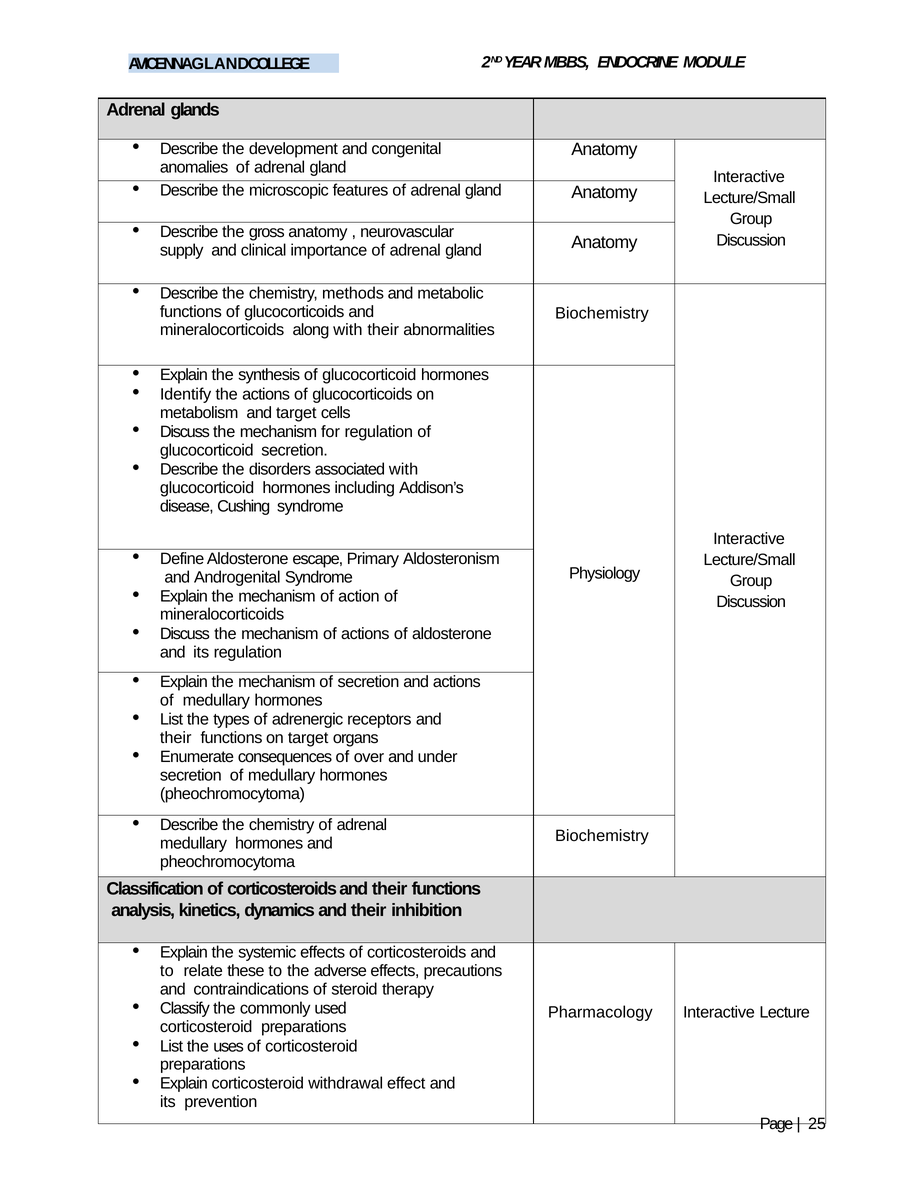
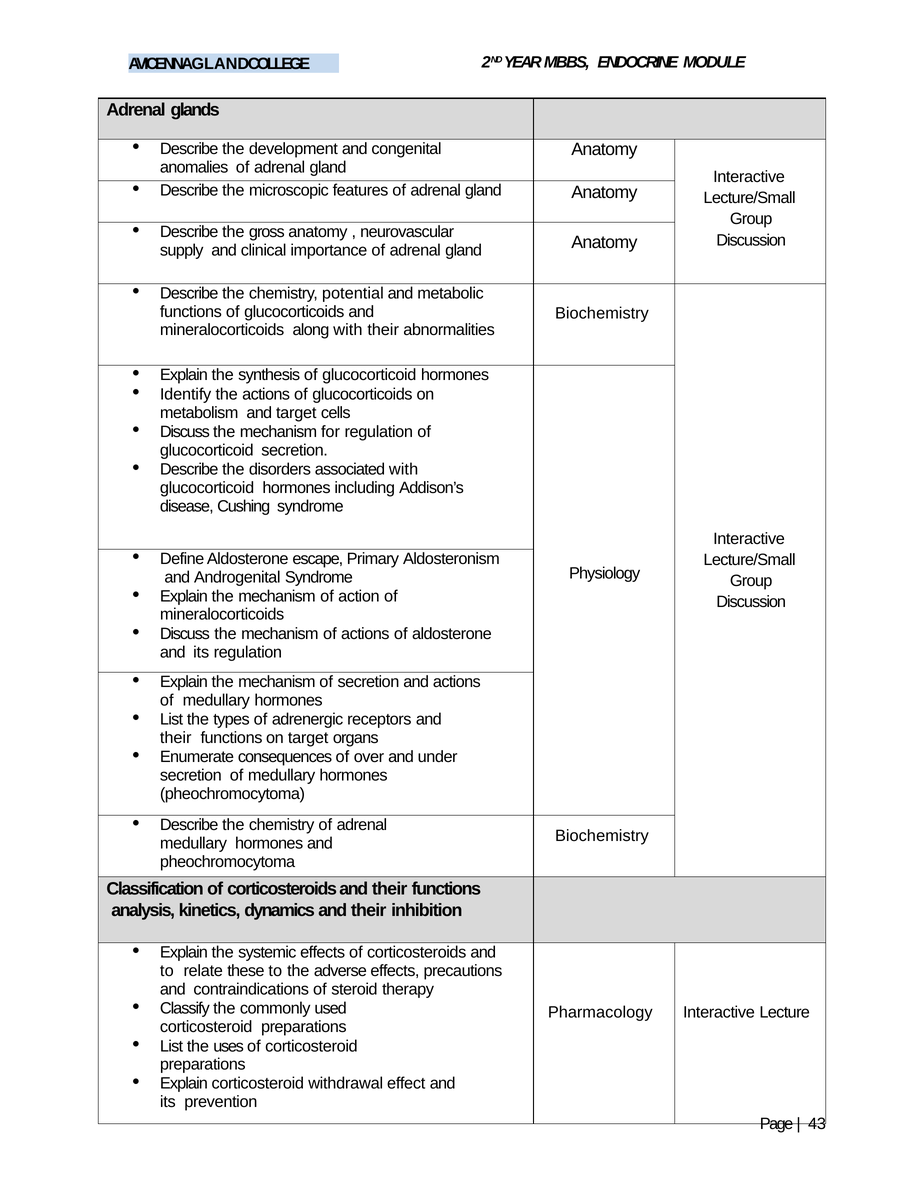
methods: methods -> potential (353, 293)
25: 25 -> 43 (817, 1124)
